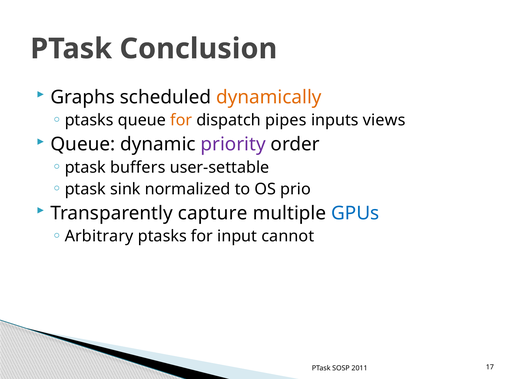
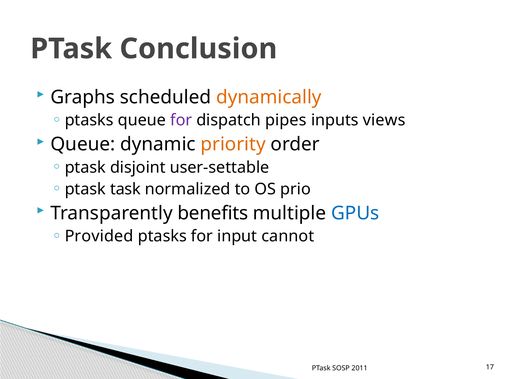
for colour: orange -> purple (181, 120)
priority colour: purple -> orange (233, 144)
buffers: buffers -> disjoint (138, 168)
sink: sink -> task (125, 189)
capture: capture -> benefits (213, 213)
Arbitrary: Arbitrary -> Provided (99, 237)
